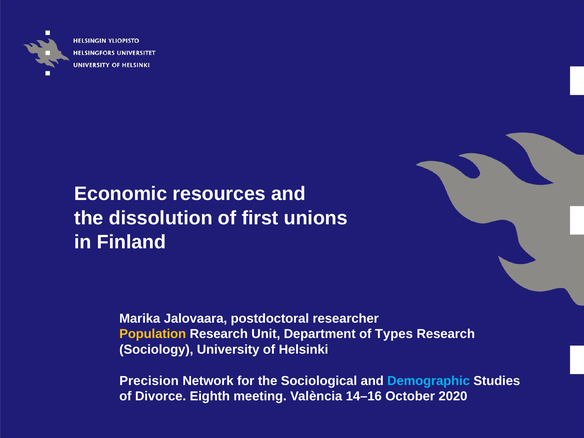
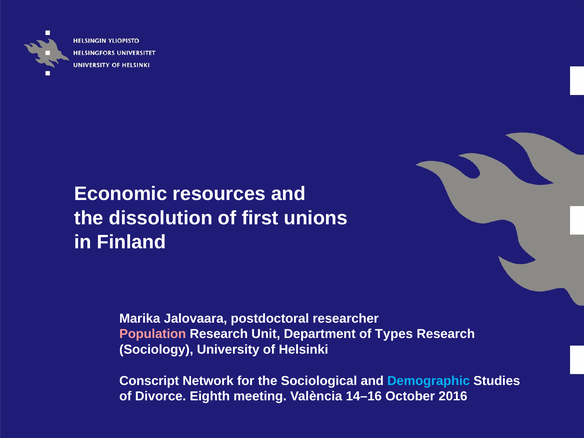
Population colour: yellow -> pink (153, 334)
Precision: Precision -> Conscript (149, 381)
2020: 2020 -> 2016 (453, 396)
